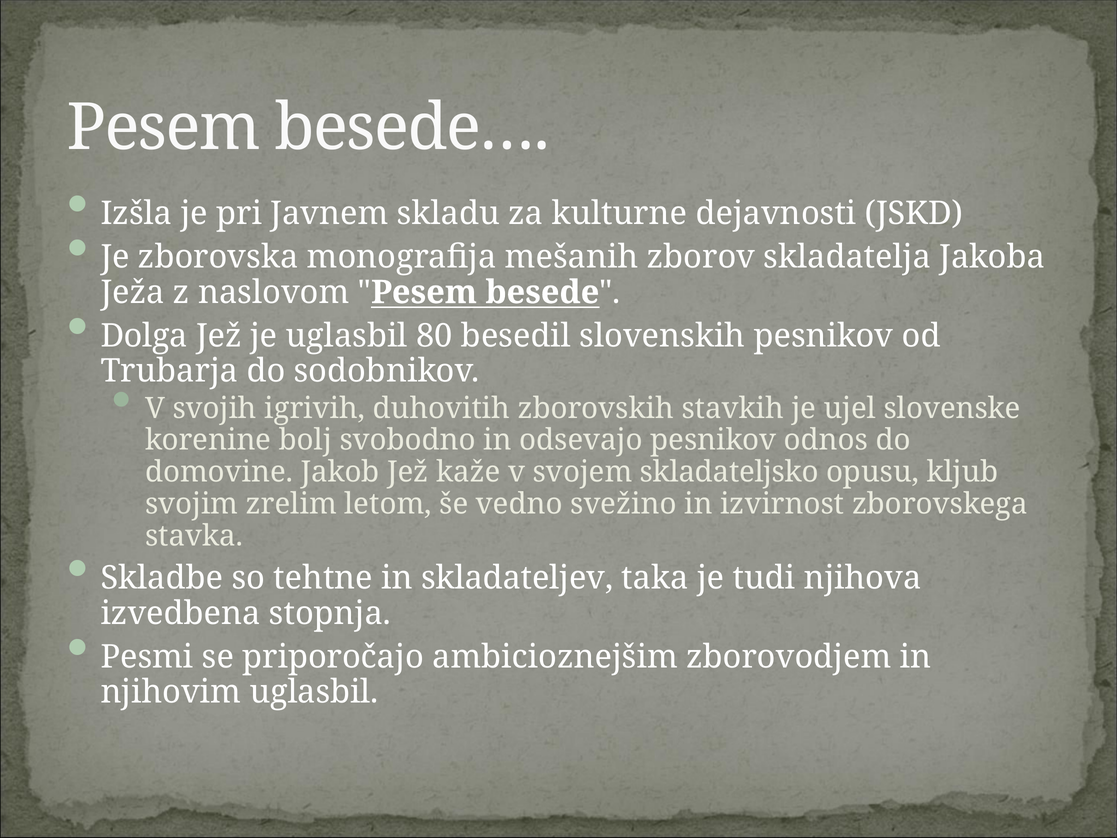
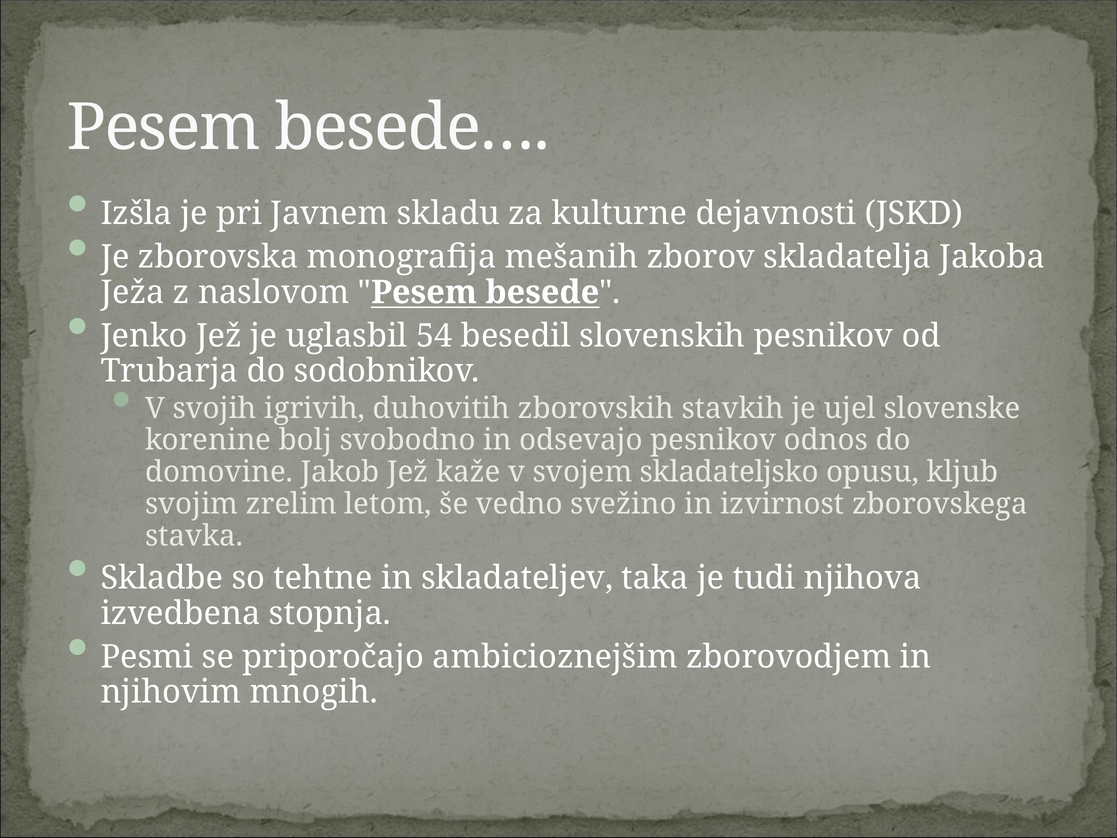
Dolga: Dolga -> Jenko (144, 336)
80: 80 -> 54 (434, 336)
njihovim uglasbil: uglasbil -> mnogih (314, 692)
